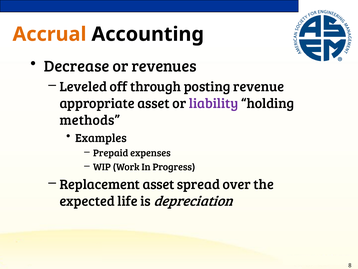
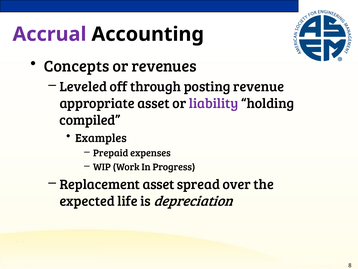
Accrual colour: orange -> purple (49, 34)
Decrease: Decrease -> Concepts (77, 66)
methods: methods -> compiled (90, 120)
